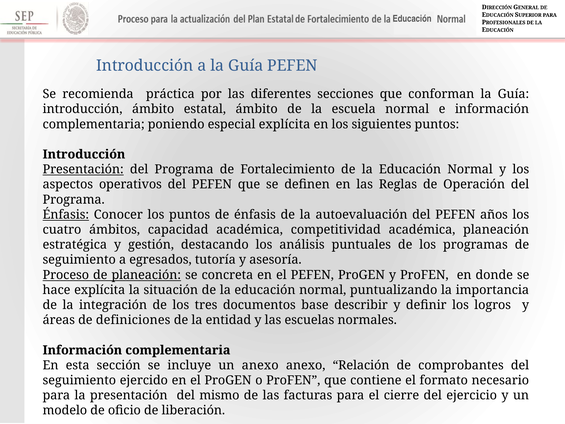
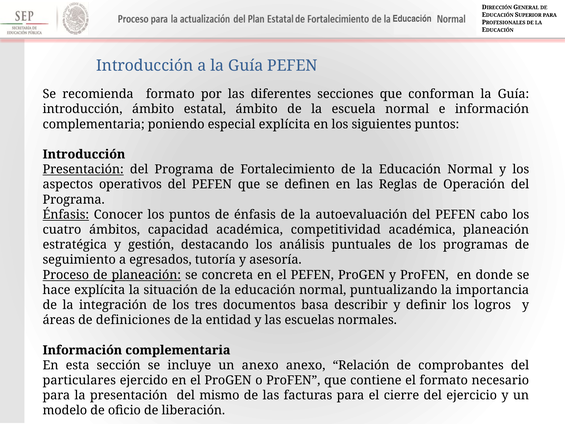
recomienda práctica: práctica -> formato (170, 94)
años: años -> cabo (494, 214)
base: base -> basa (315, 305)
seguimiento: seguimiento -> particulares (79, 380)
